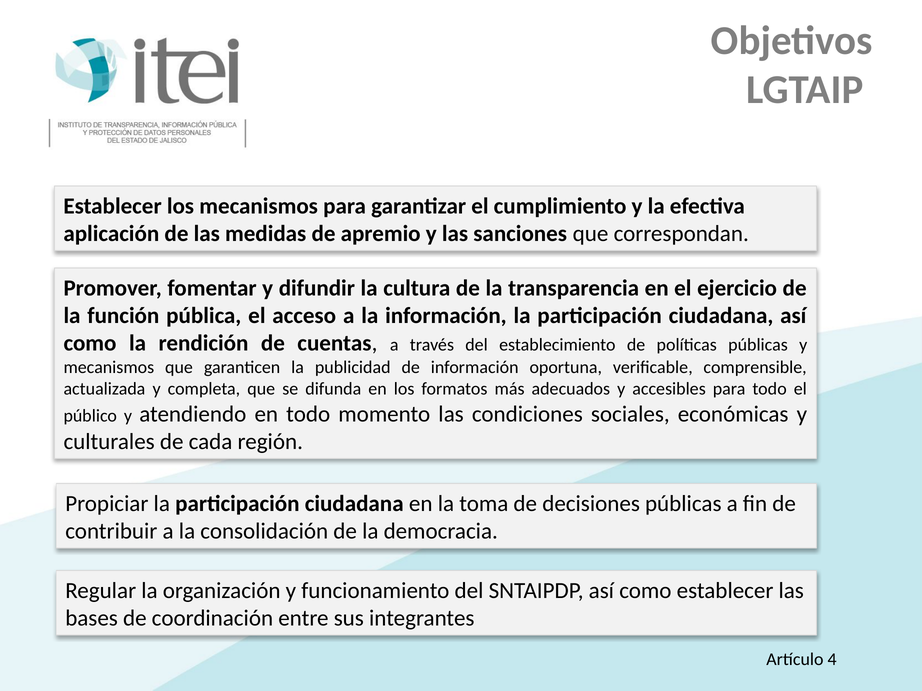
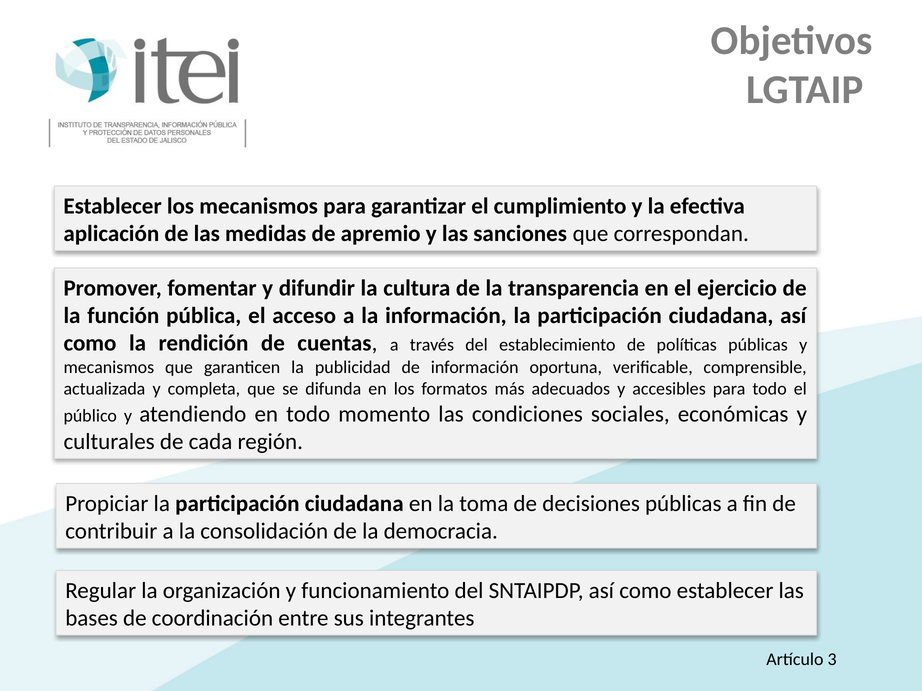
4: 4 -> 3 (832, 660)
